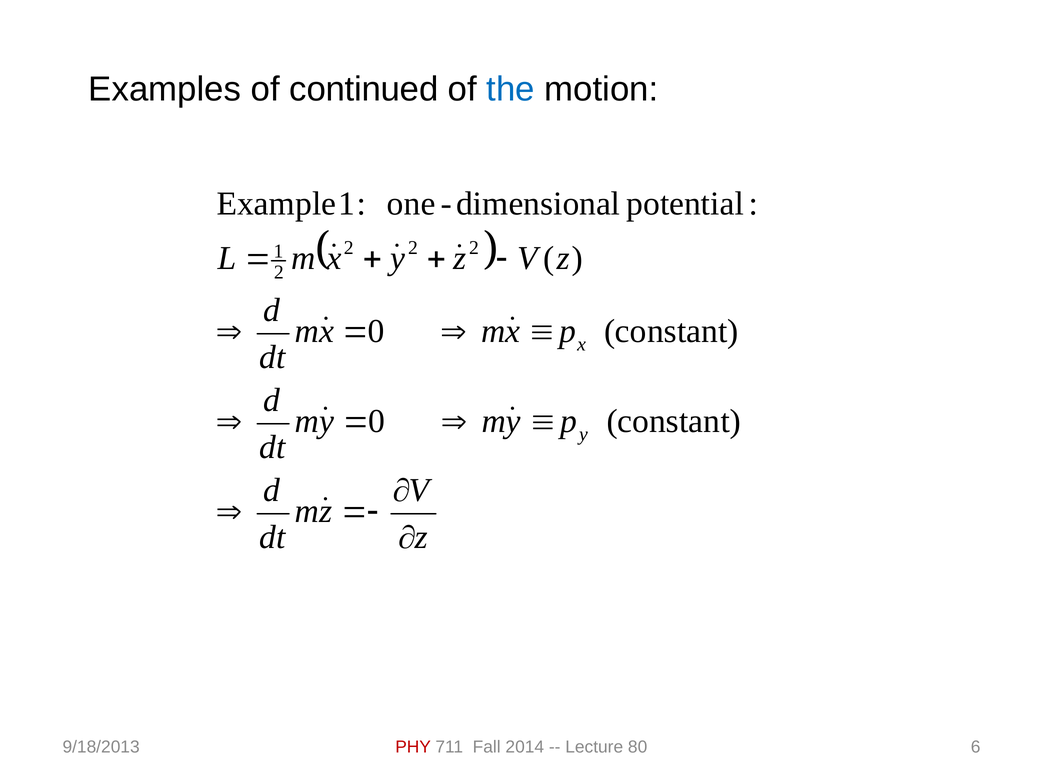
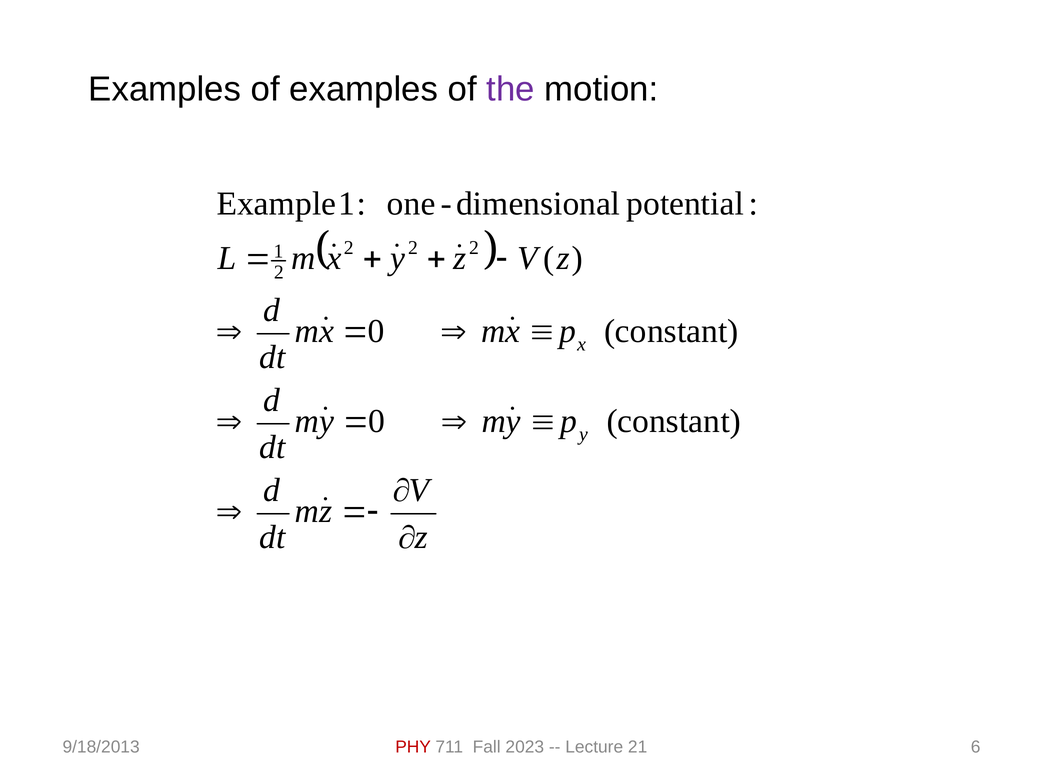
of continued: continued -> examples (364, 89)
the colour: blue -> purple (511, 89)
2014: 2014 -> 2023 (525, 747)
80: 80 -> 21 (638, 747)
